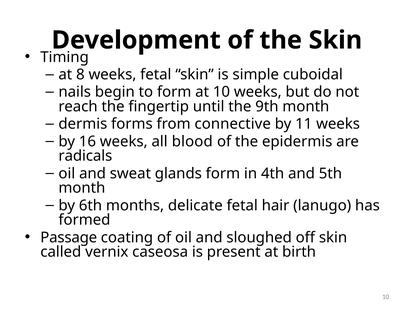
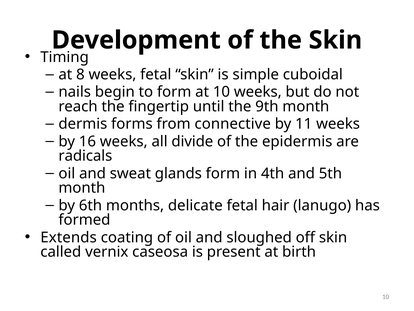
blood: blood -> divide (192, 141)
Passage: Passage -> Extends (69, 237)
